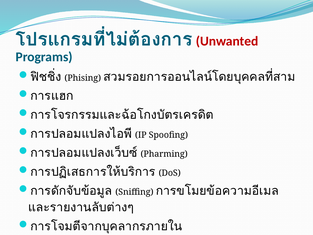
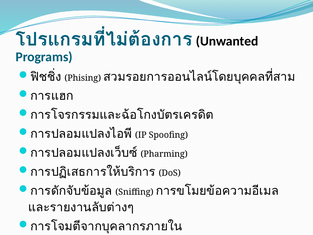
Unwanted colour: red -> black (227, 41)
